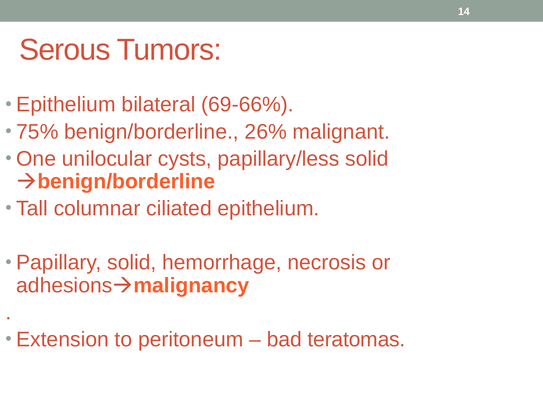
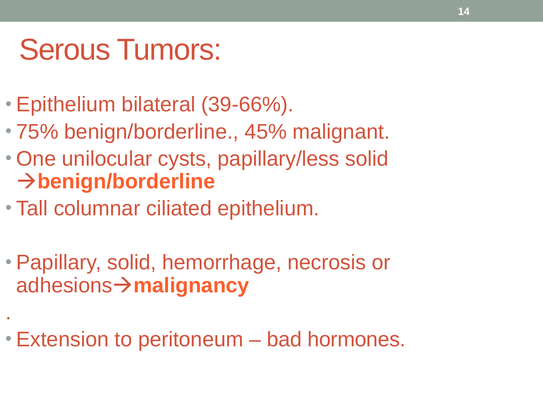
69-66%: 69-66% -> 39-66% (247, 104)
26%: 26% -> 45% (266, 131)
teratomas: teratomas -> hormones (357, 339)
